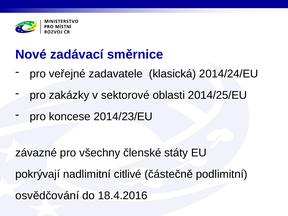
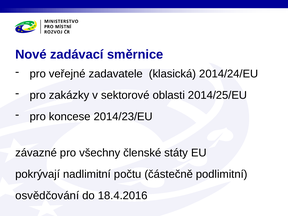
citlivé: citlivé -> počtu (128, 174)
